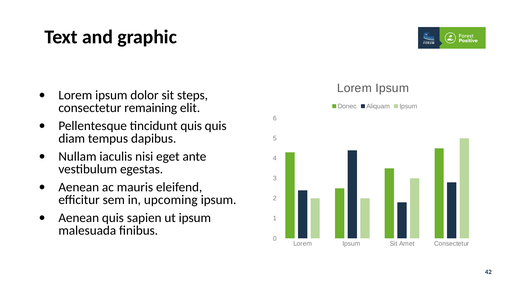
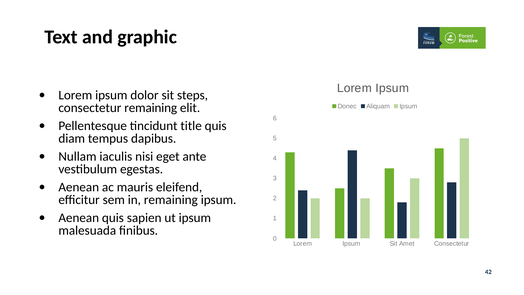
tincidunt quis: quis -> title (191, 126)
in upcoming: upcoming -> remaining (171, 200)
